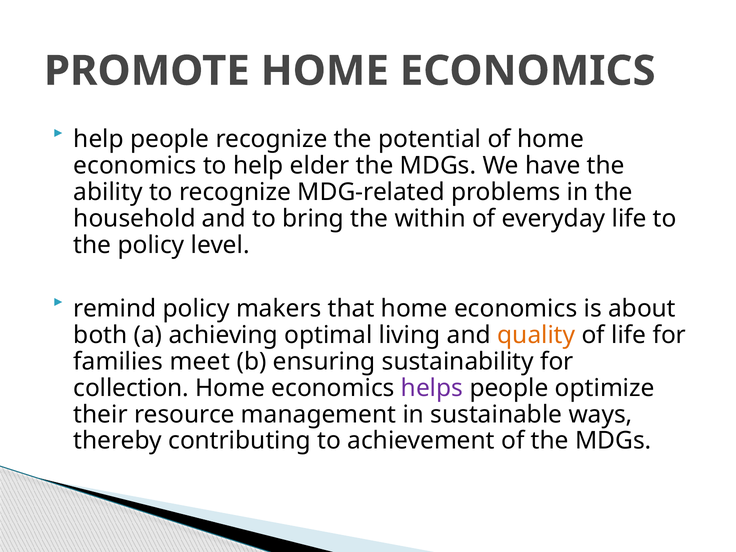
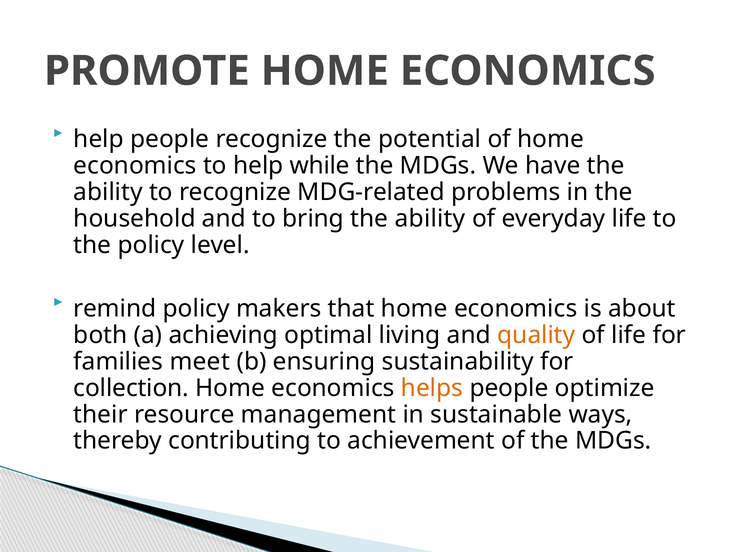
elder: elder -> while (320, 166)
bring the within: within -> ability (430, 219)
helps colour: purple -> orange (432, 388)
